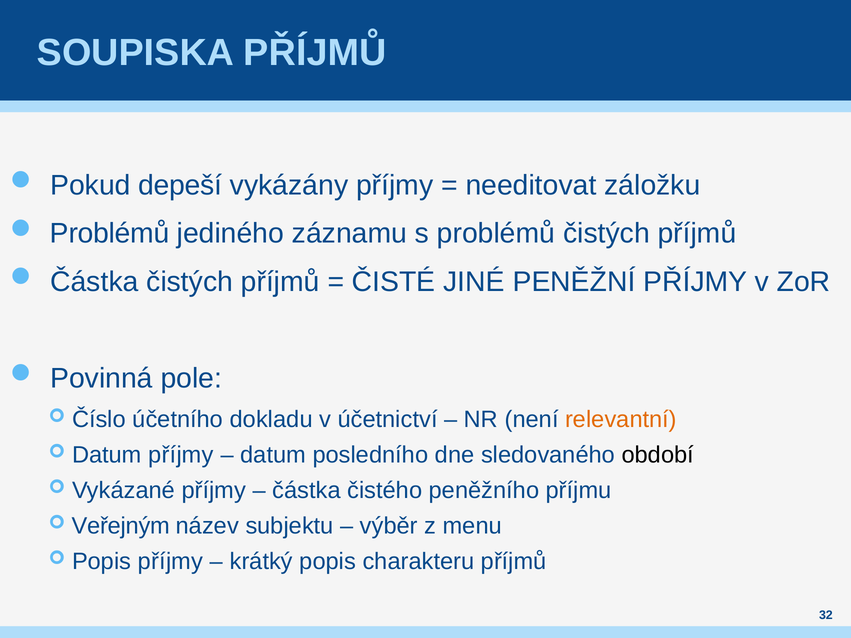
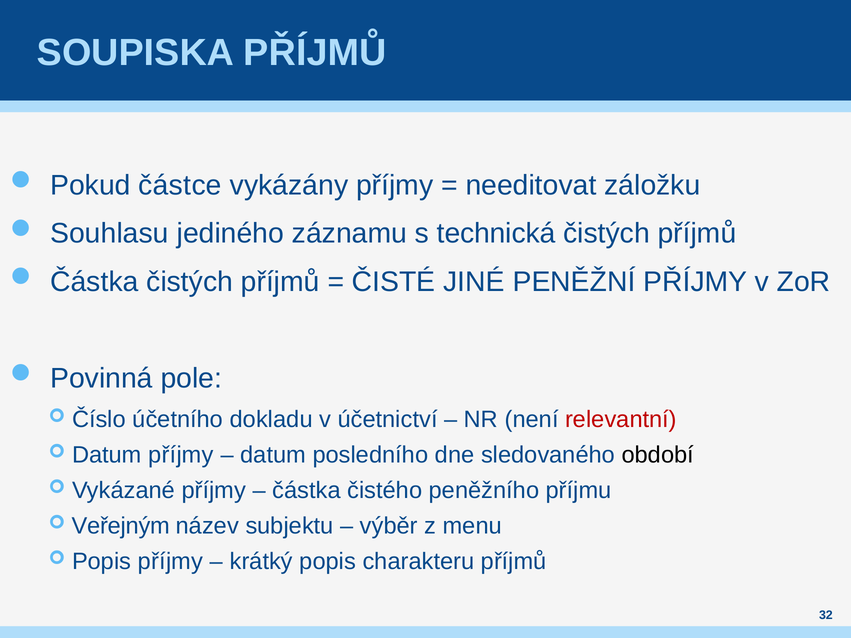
depeší: depeší -> částce (180, 185)
Problémů: Problémů -> Souhlasu (109, 234)
s problémů: problémů -> technická (496, 234)
relevantní colour: orange -> red (621, 420)
